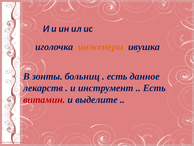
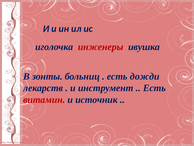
инженеры colour: orange -> red (101, 47)
данное: данное -> дожди (145, 76)
выделите: выделите -> источник (96, 99)
